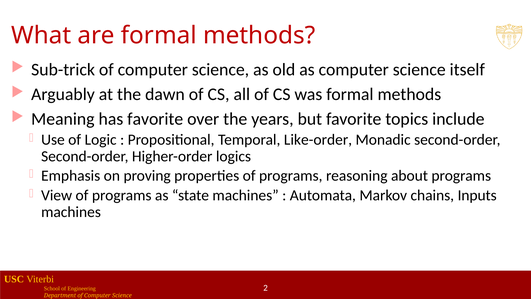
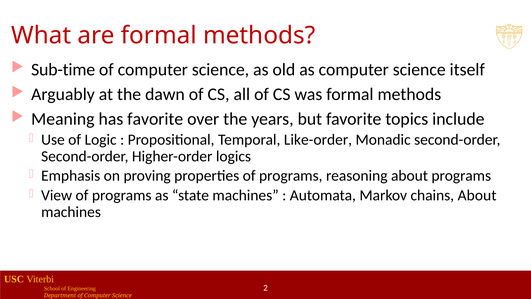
Sub-trick: Sub-trick -> Sub-time (63, 69)
chains Inputs: Inputs -> About (477, 195)
